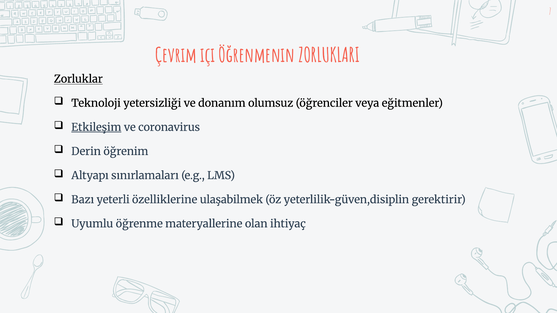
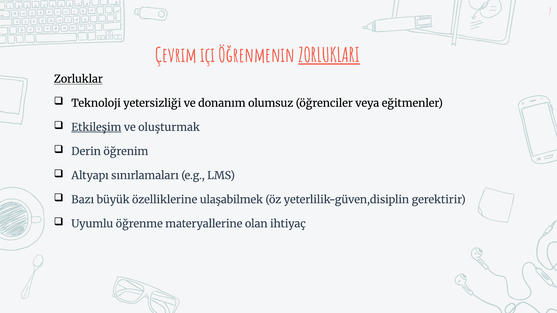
ZORLUKLARI underline: none -> present (329, 55)
coronavirus: coronavirus -> oluşturmak (169, 127)
yeterli: yeterli -> büyük (113, 200)
